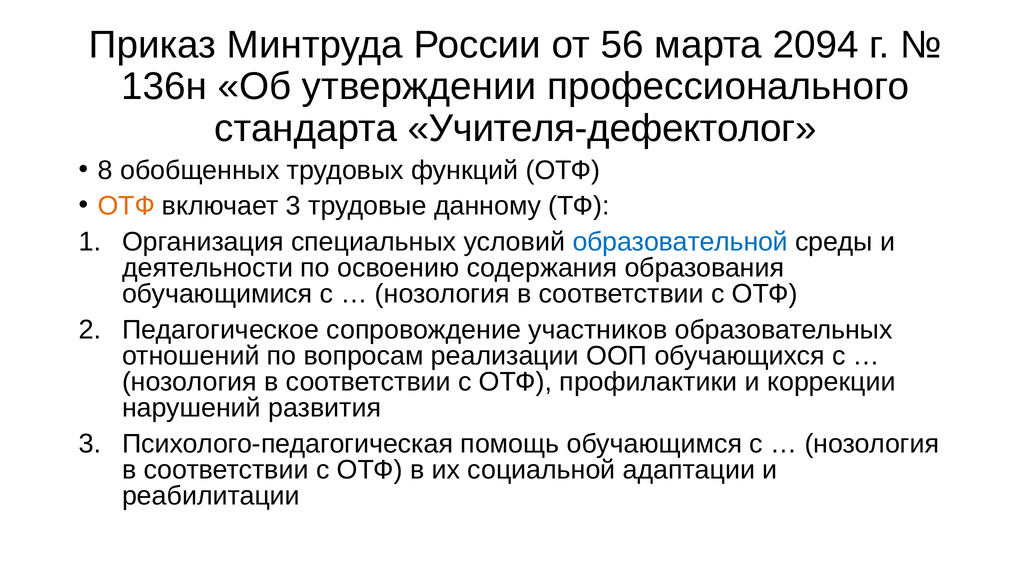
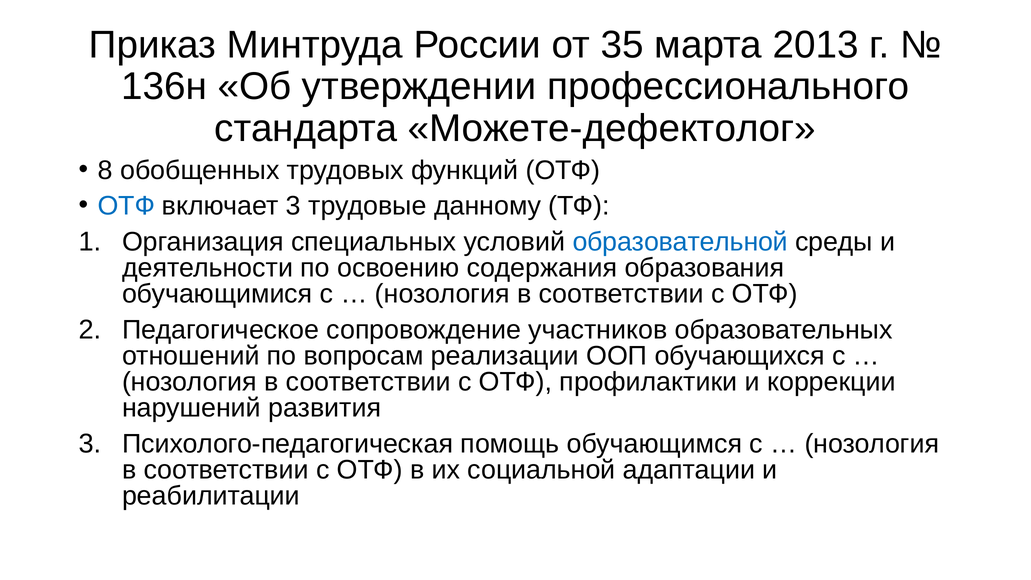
56: 56 -> 35 (622, 45)
2094: 2094 -> 2013 (816, 45)
Учителя-дефектолог: Учителя-дефектолог -> Можете-дефектолог (612, 128)
ОТФ colour: orange -> blue (126, 206)
